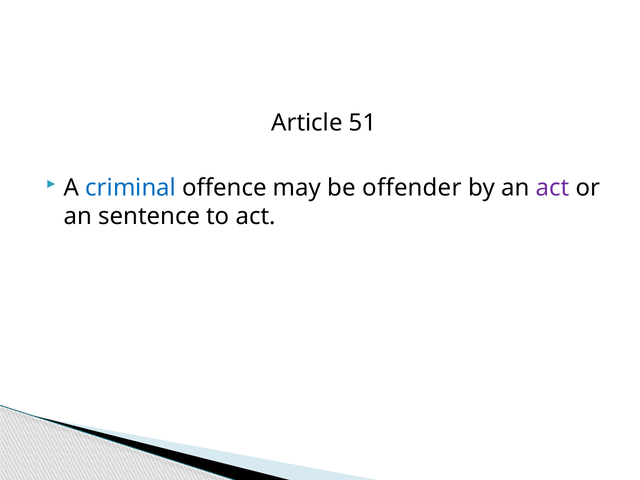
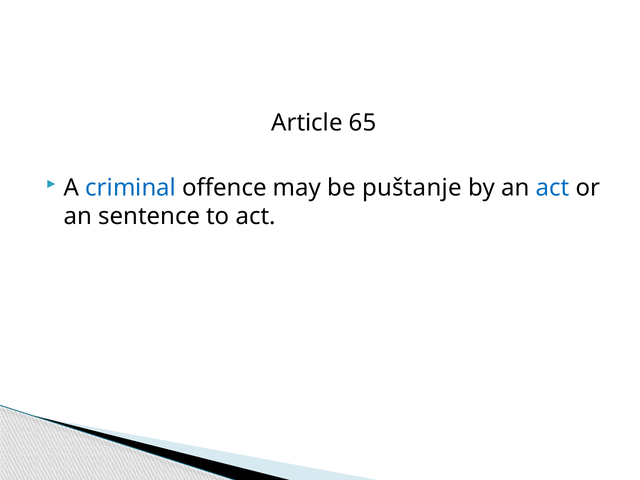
51: 51 -> 65 (363, 123)
offender: offender -> puštanje (412, 188)
act colour: purple -> blue (553, 188)
